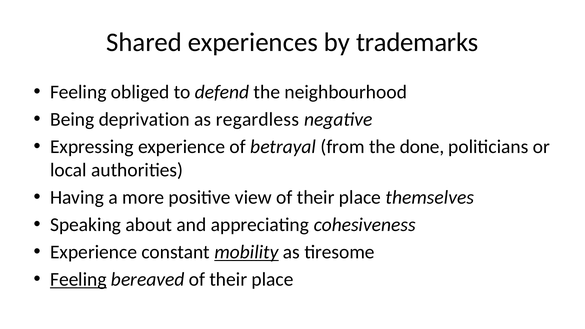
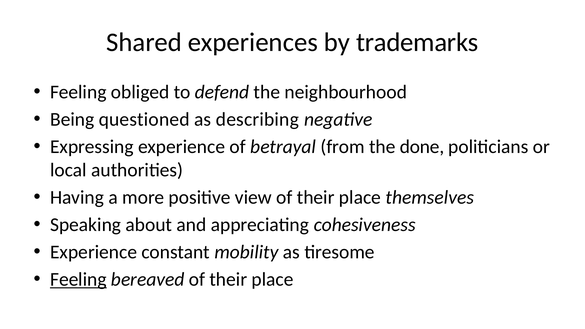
deprivation: deprivation -> questioned (144, 119)
regardless: regardless -> describing (257, 119)
mobility underline: present -> none (246, 252)
